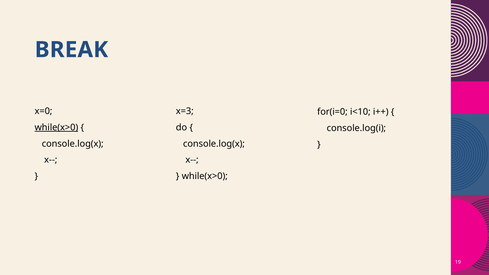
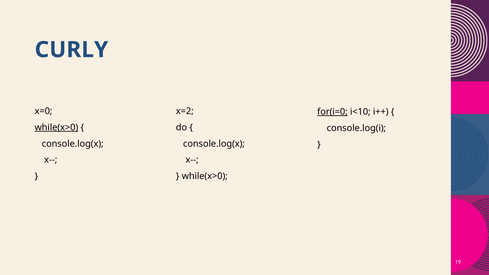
BREAK: BREAK -> CURLY (71, 50)
x=3: x=3 -> x=2 (185, 111)
for(i=0 underline: none -> present (332, 112)
